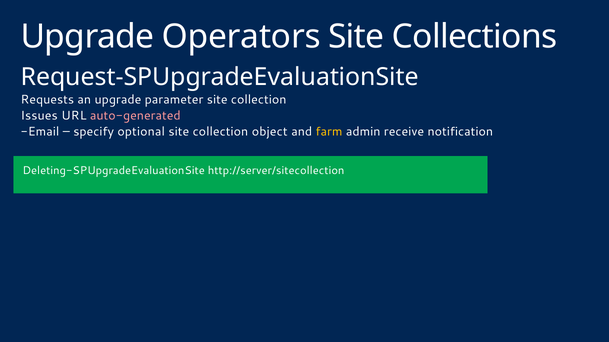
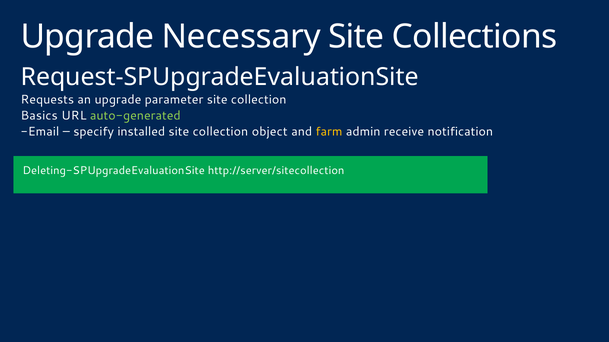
Operators: Operators -> Necessary (241, 37)
Issues: Issues -> Basics (39, 116)
auto-generated colour: pink -> light green (135, 116)
optional: optional -> installed (141, 132)
